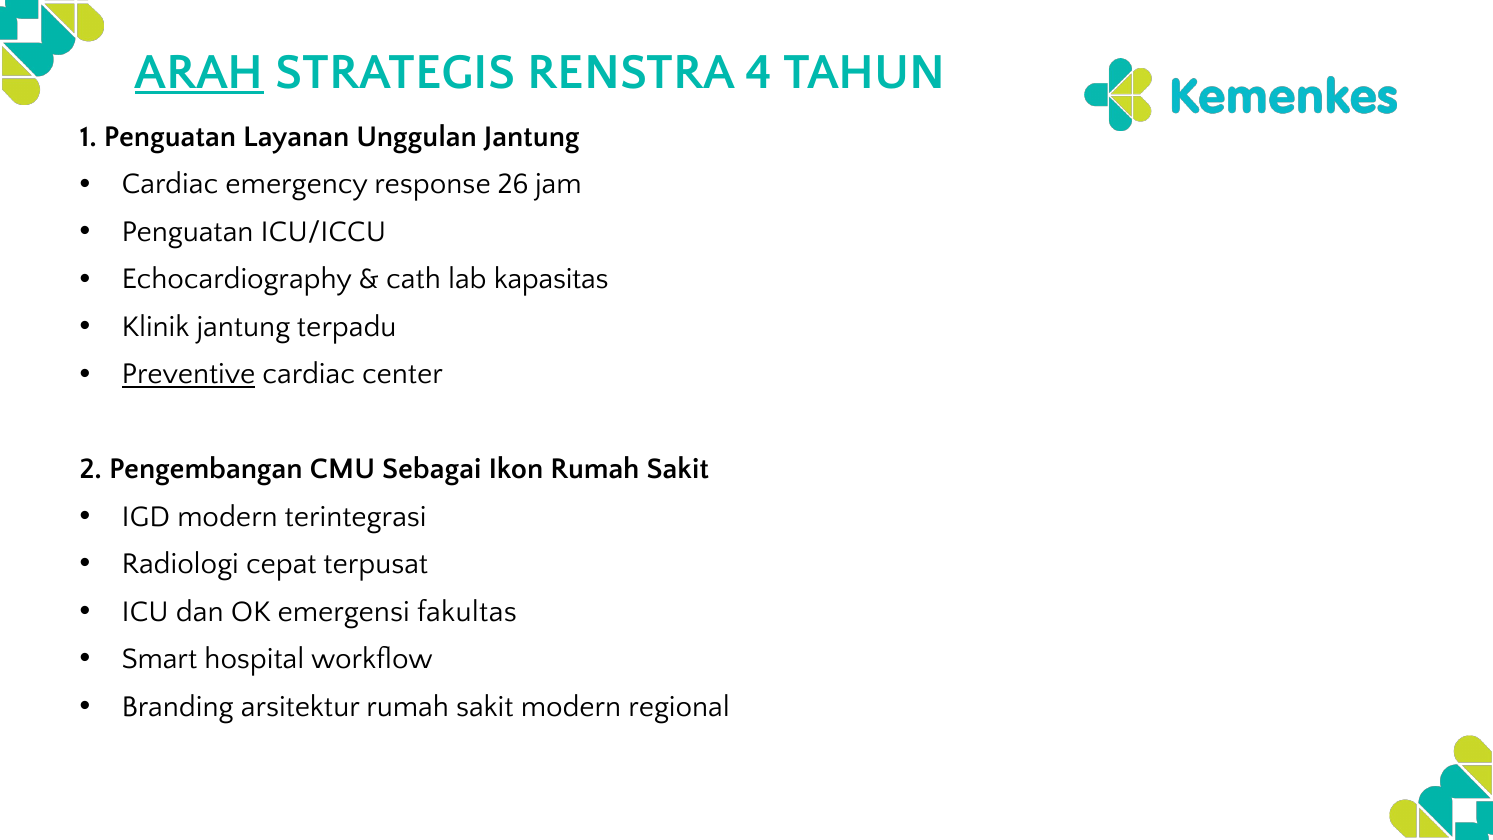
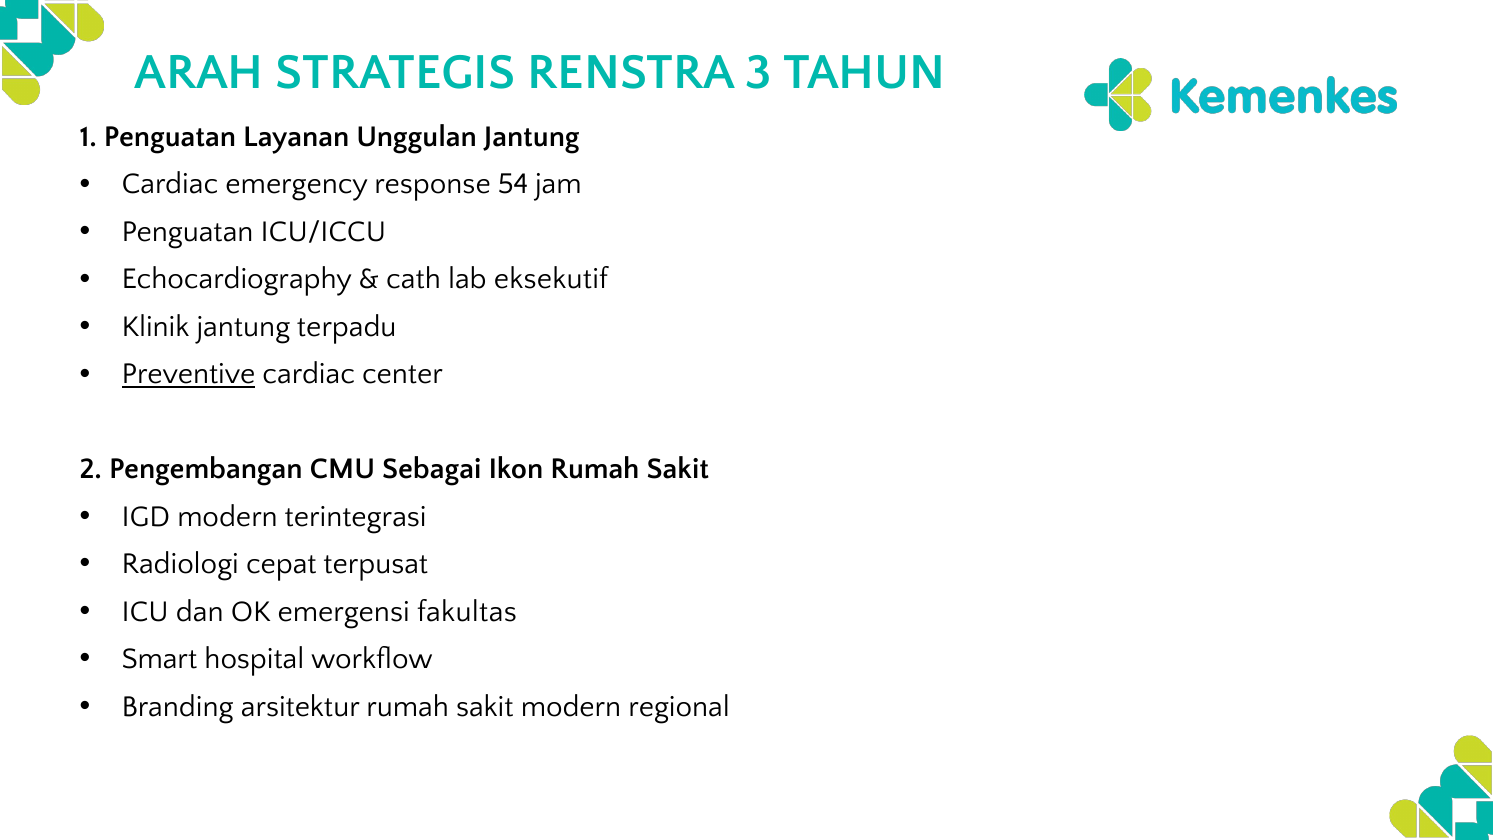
ARAH underline: present -> none (199, 72)
4: 4 -> 3 (759, 72)
26: 26 -> 54 (513, 184)
kapasitas: kapasitas -> eksekutif (551, 279)
